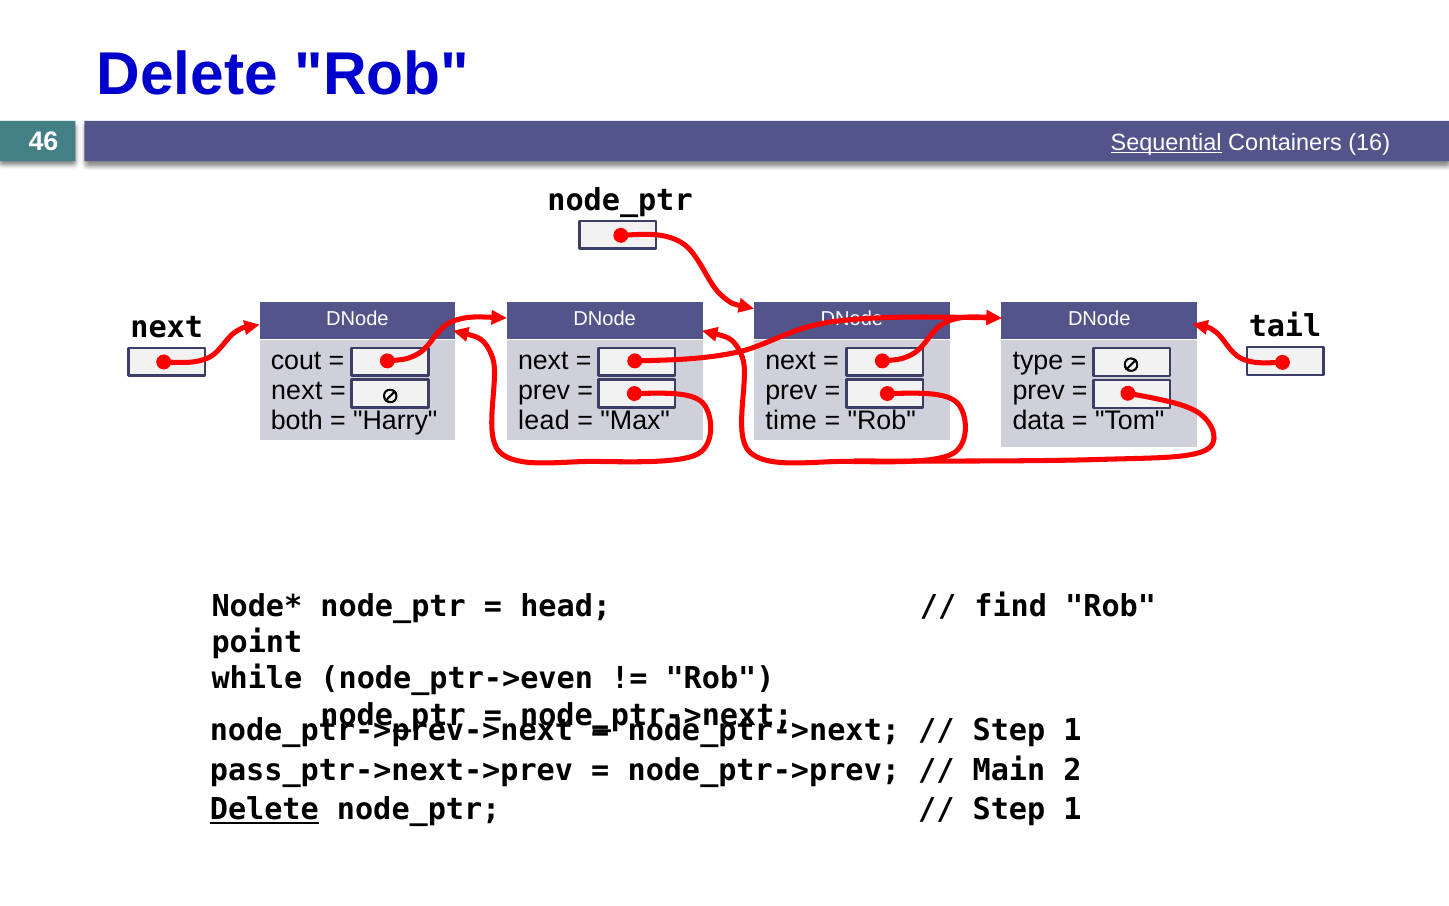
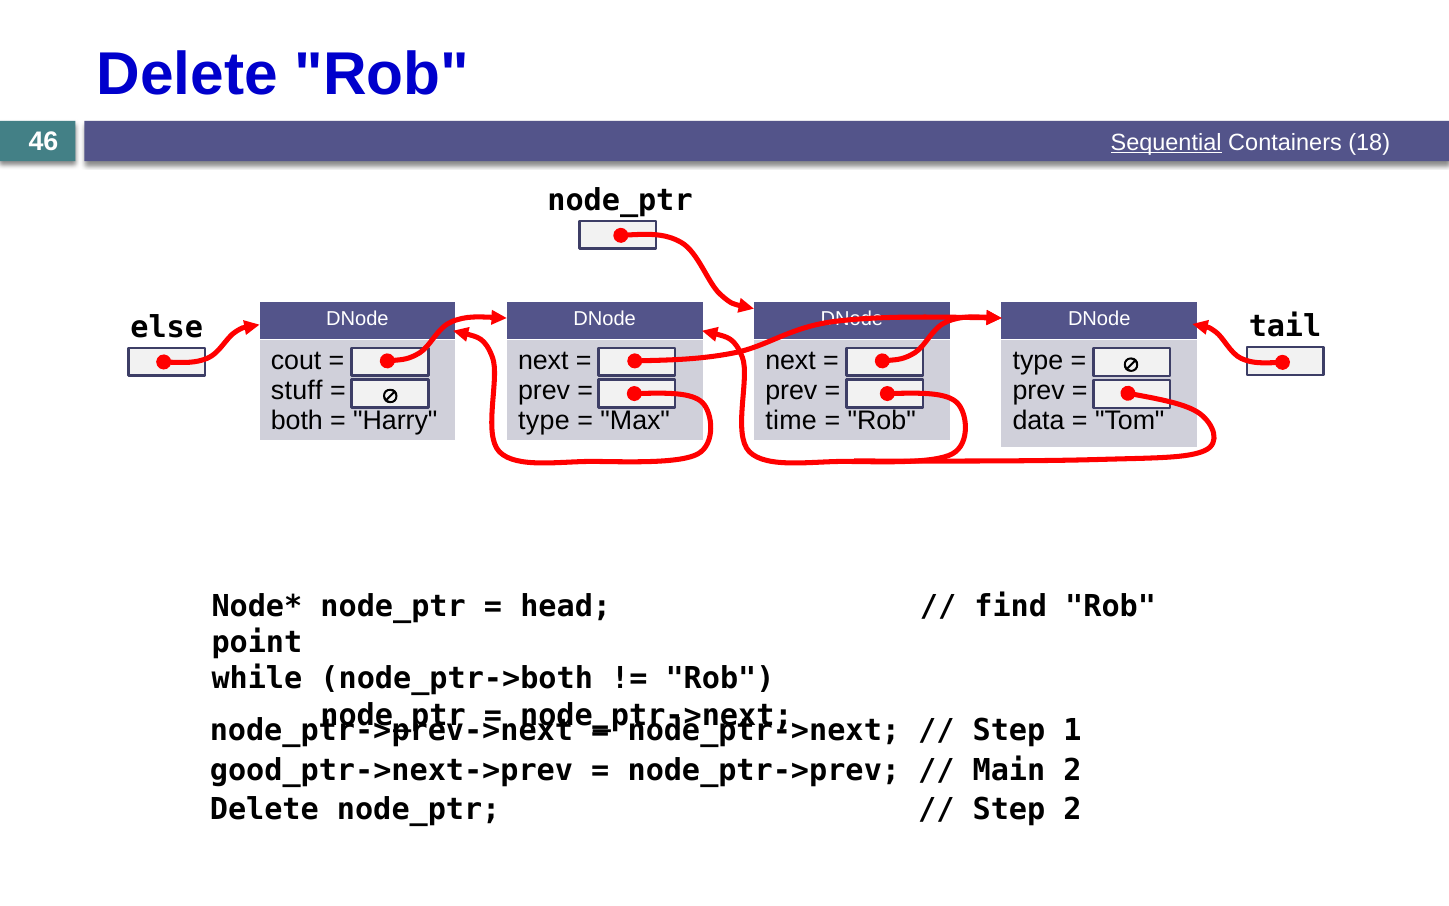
16: 16 -> 18 (1369, 143)
next: next -> else (167, 327)
next: next -> stuff (297, 390)
lead: lead -> type (544, 420)
node_ptr->even: node_ptr->even -> node_ptr->both (457, 679)
pass_ptr->next->prev: pass_ptr->next->prev -> good_ptr->next->prev (391, 770)
Delete underline: present -> none (264, 810)
1: 1 -> 2 (1073, 810)
